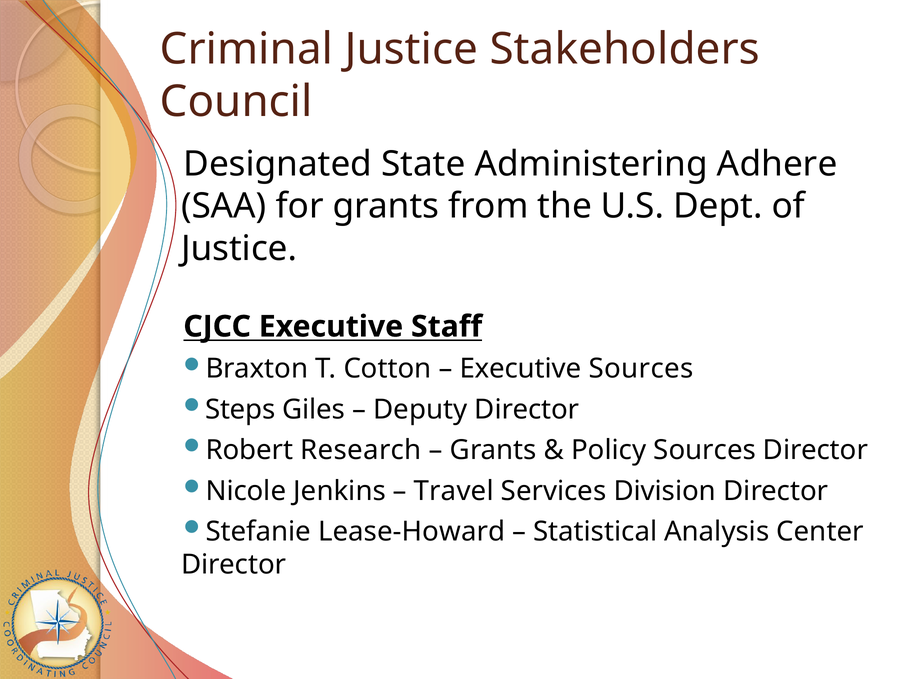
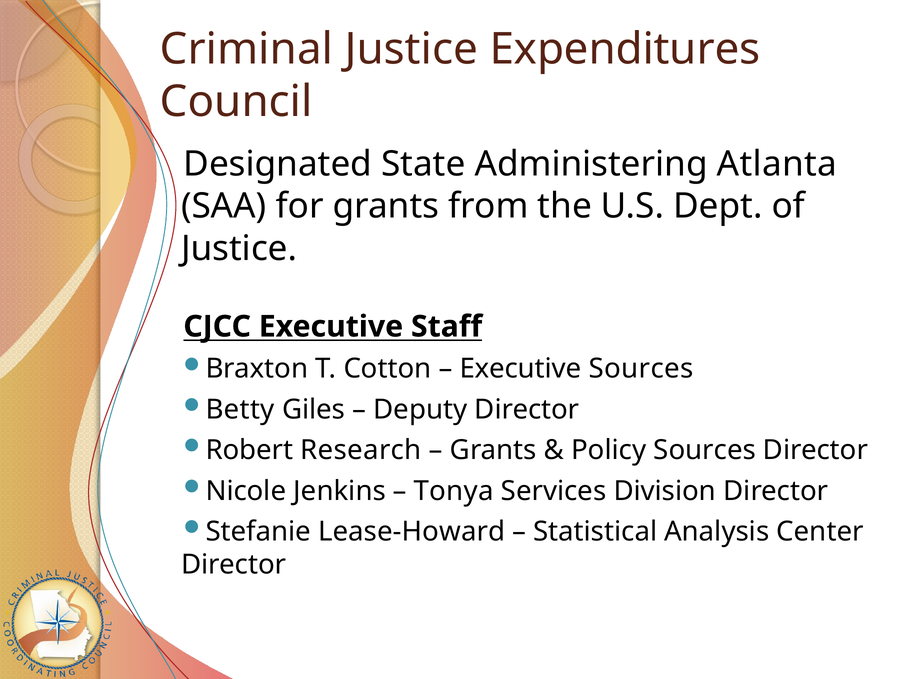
Stakeholders: Stakeholders -> Expenditures (625, 49)
Adhere: Adhere -> Atlanta (777, 164)
Steps: Steps -> Betty (240, 410)
Travel: Travel -> Tonya (454, 491)
